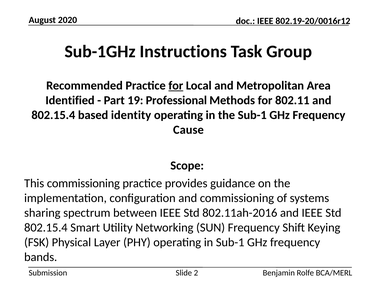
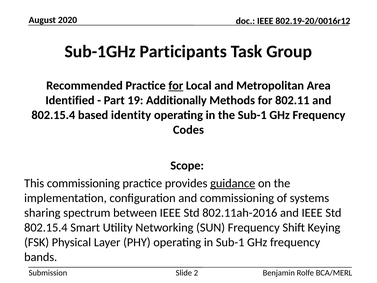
Instructions: Instructions -> Participants (183, 51)
Professional: Professional -> Additionally (176, 100)
Cause: Cause -> Codes (188, 130)
guidance underline: none -> present (233, 183)
